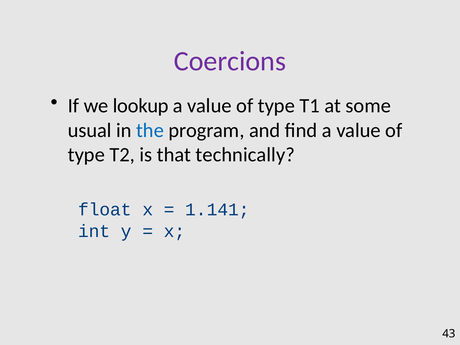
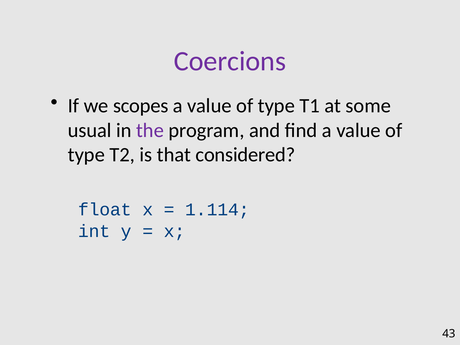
lookup: lookup -> scopes (141, 106)
the colour: blue -> purple (150, 130)
technically: technically -> considered (245, 155)
1.141: 1.141 -> 1.114 (217, 210)
